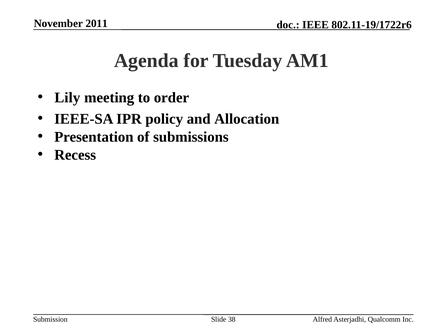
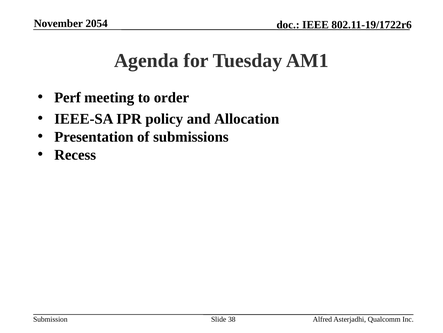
2011: 2011 -> 2054 (97, 23)
Lily: Lily -> Perf (68, 97)
